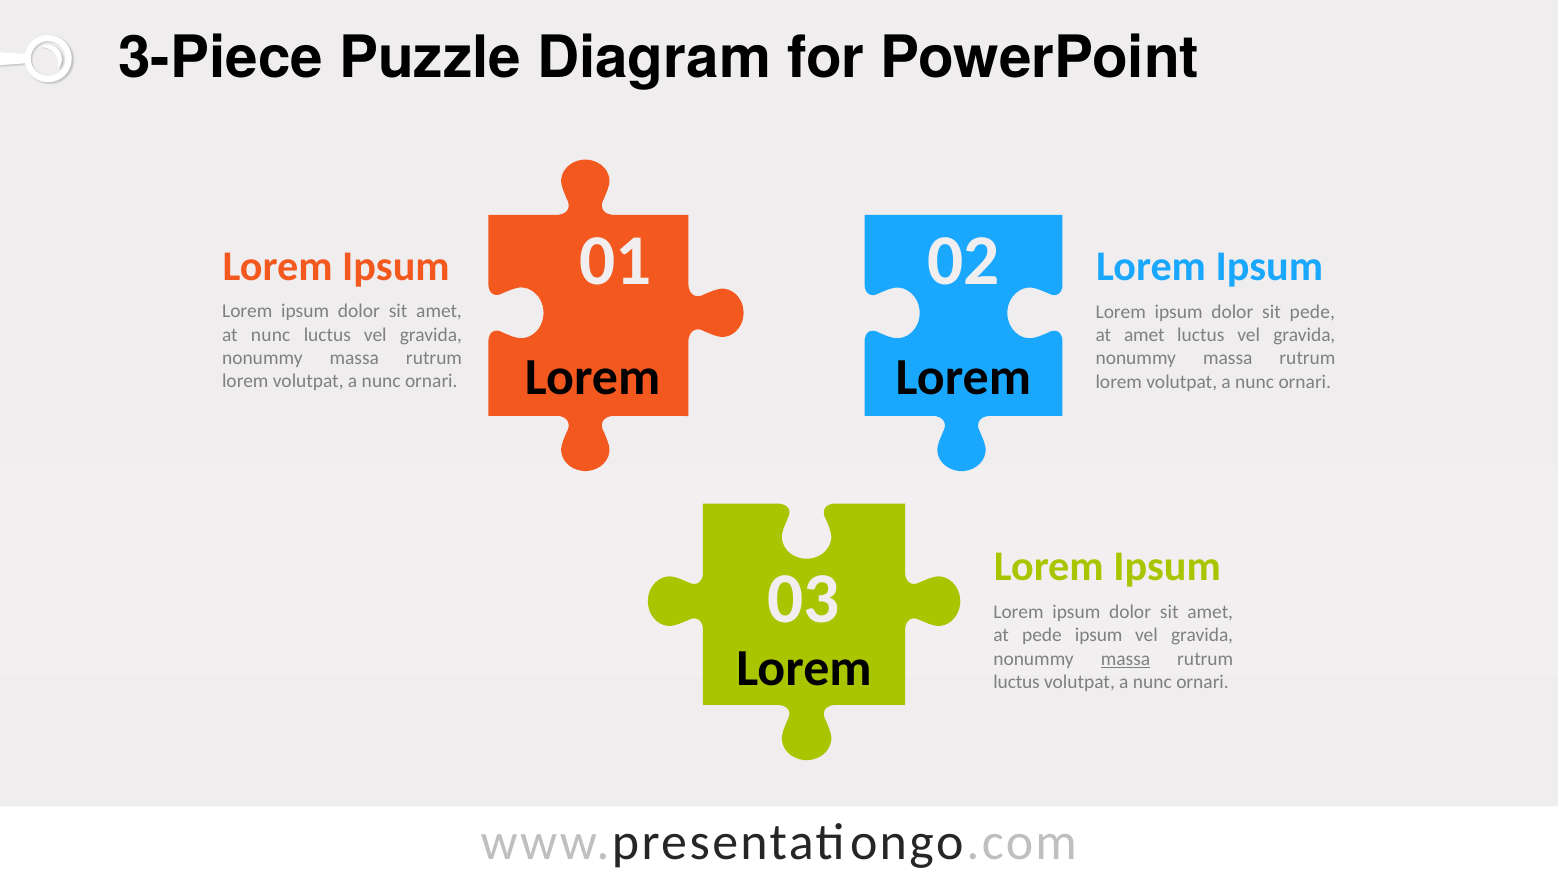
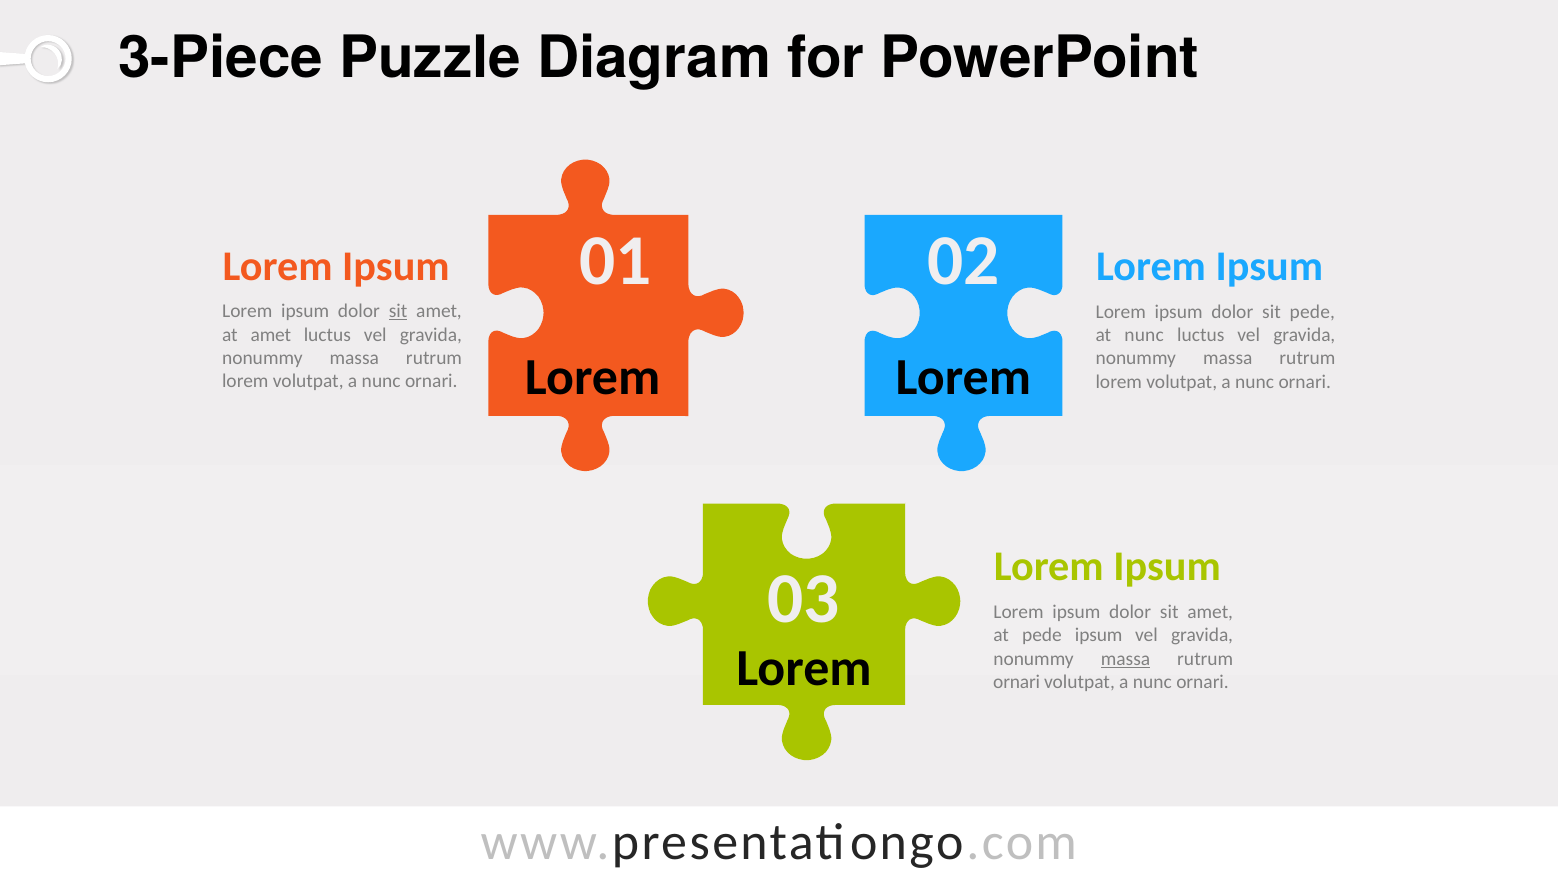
sit underline: none -> present (398, 311)
at nunc: nunc -> amet (271, 335)
at amet: amet -> nunc (1144, 335)
luctus: luctus -> ornari (1017, 682)
